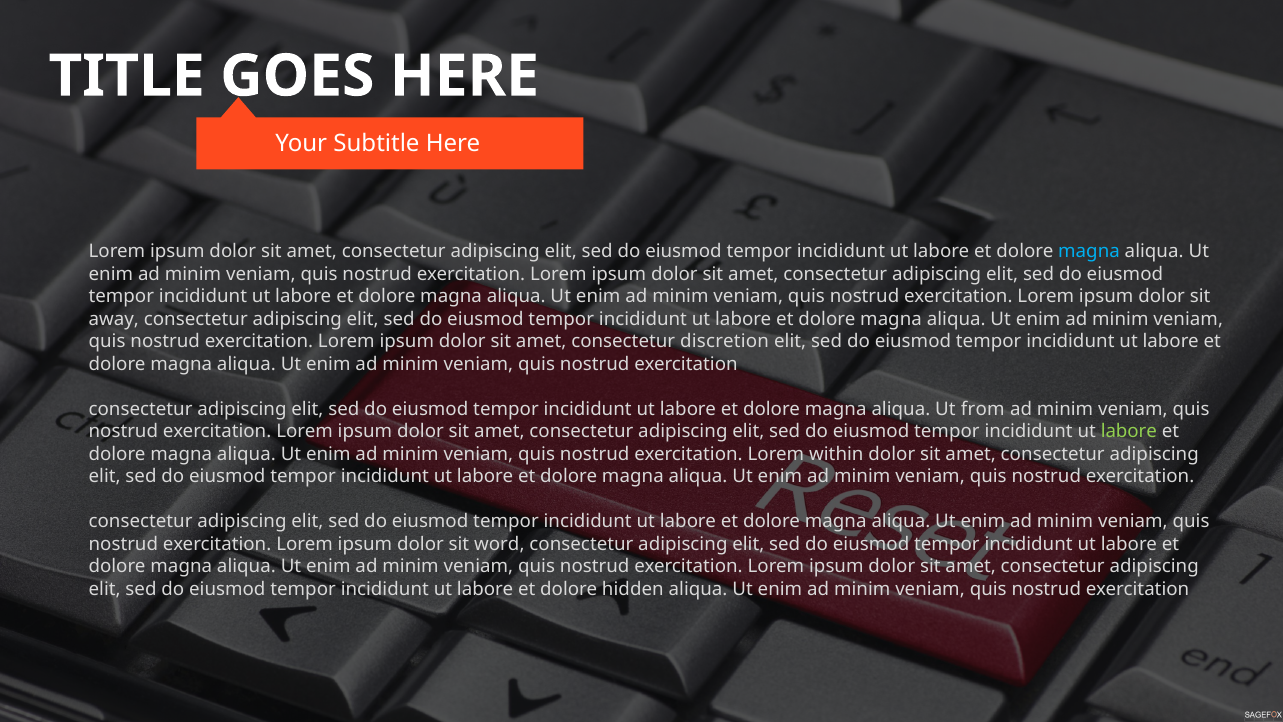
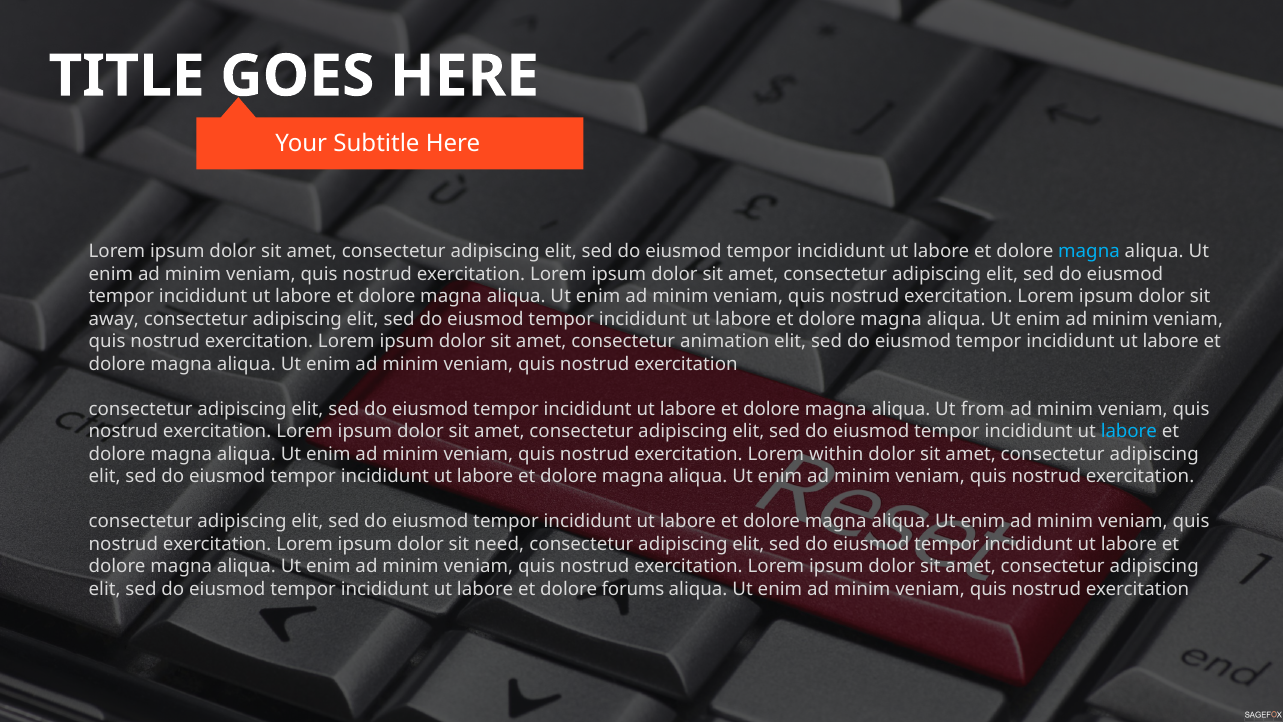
discretion: discretion -> animation (725, 341)
labore colour: light green -> light blue (1129, 431)
word: word -> need (499, 544)
hidden: hidden -> forums (633, 589)
